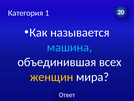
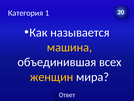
машина colour: light blue -> yellow (69, 47)
